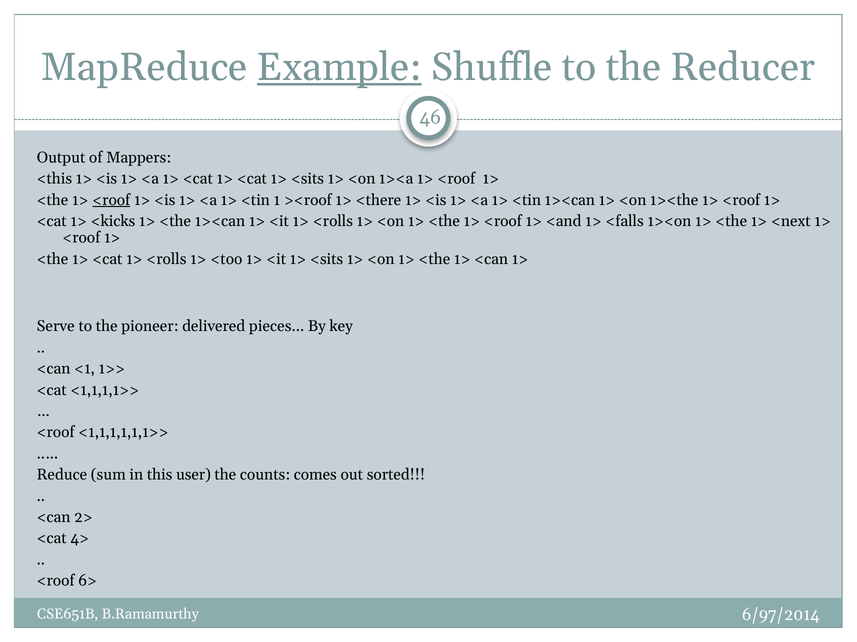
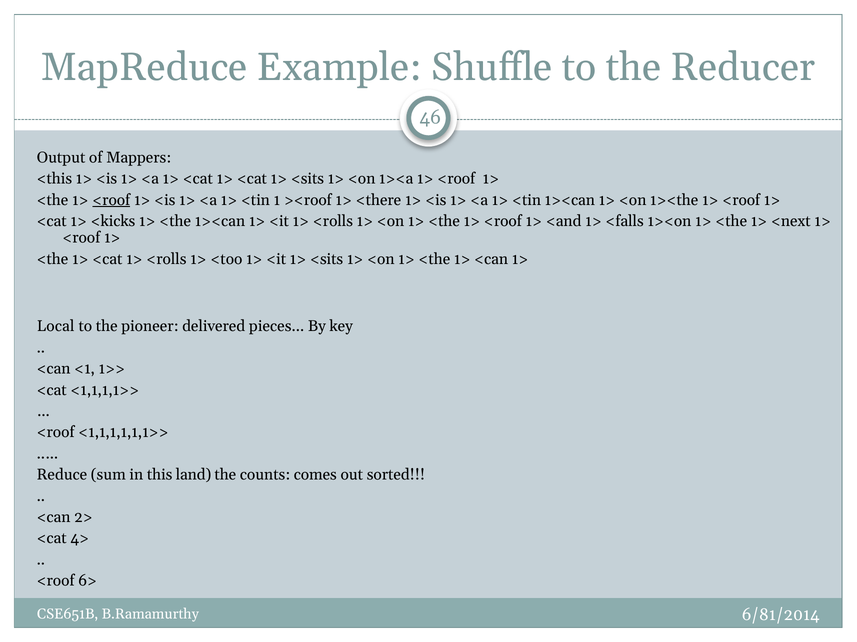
Example underline: present -> none (339, 67)
Serve: Serve -> Local (56, 327)
user: user -> land (193, 475)
6/97/2014: 6/97/2014 -> 6/81/2014 (781, 616)
